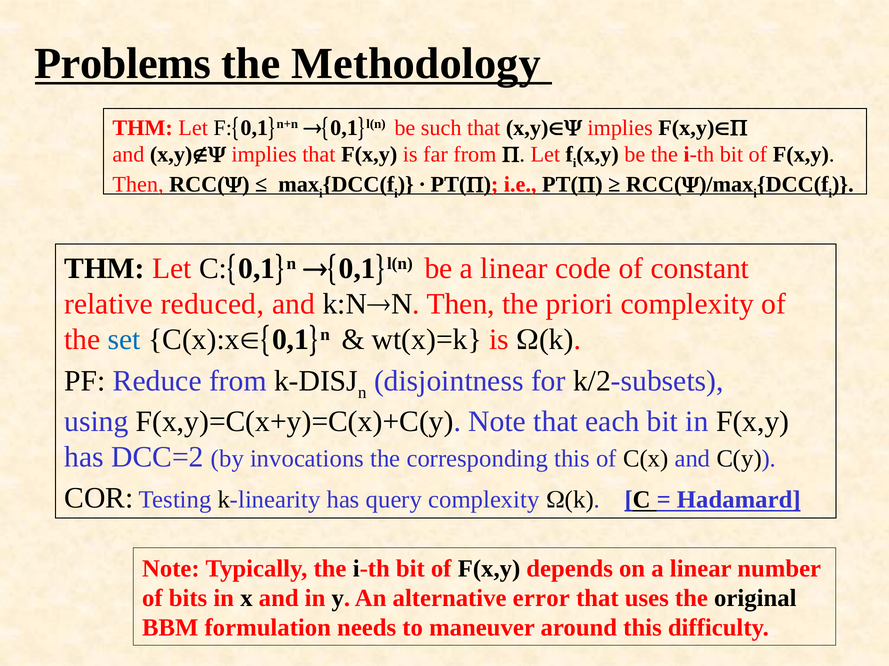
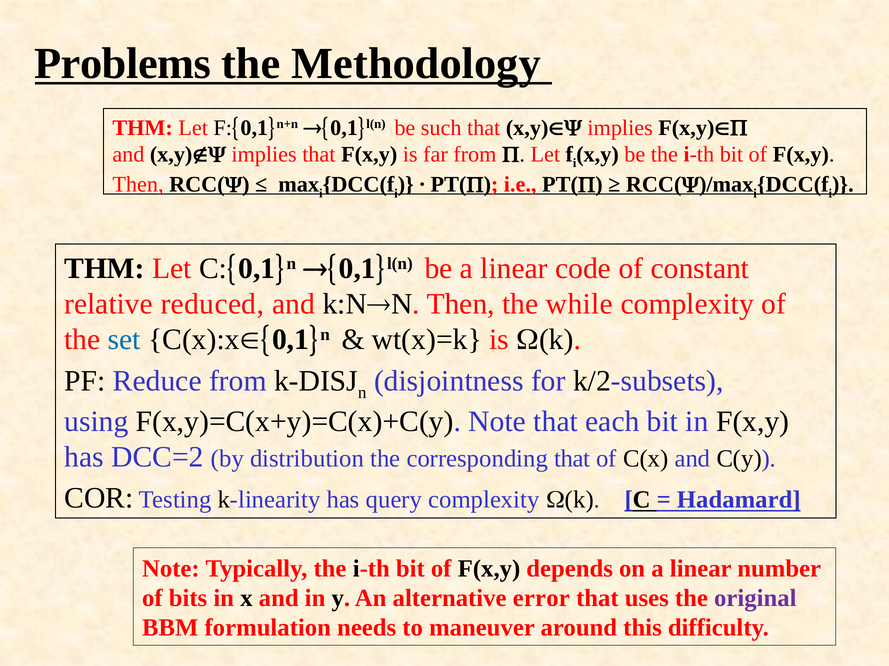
priori: priori -> while (579, 304)
invocations: invocations -> distribution (307, 459)
corresponding this: this -> that (572, 459)
original colour: black -> purple (755, 599)
